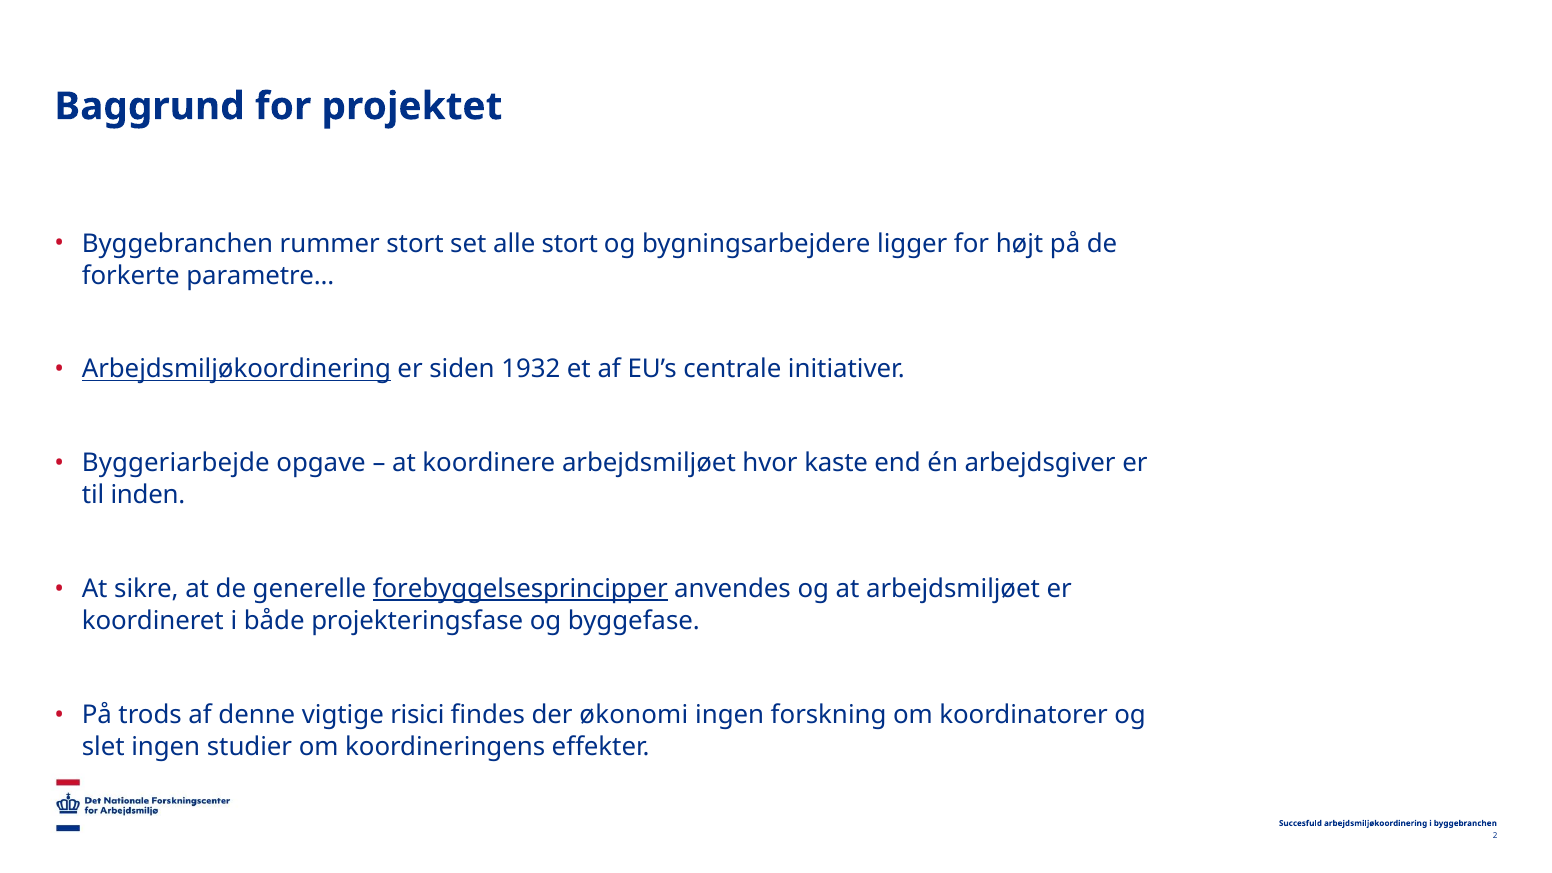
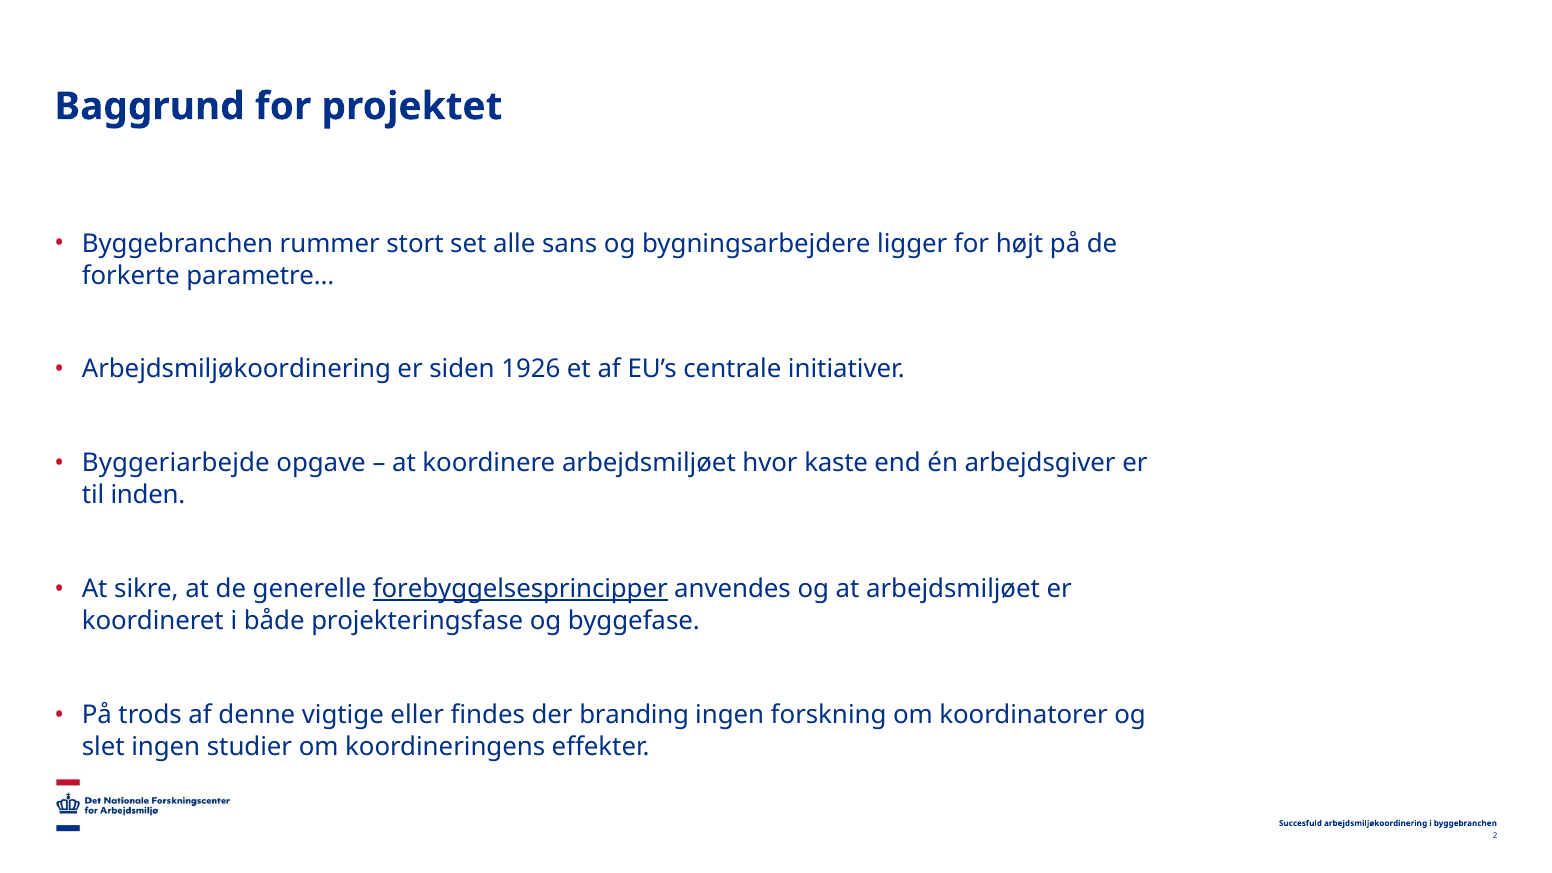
alle stort: stort -> sans (570, 243)
Arbejdsmiljøkoordinering underline: present -> none (236, 369)
1932: 1932 -> 1926 (531, 369)
risici: risici -> eller (417, 715)
økonomi: økonomi -> branding (634, 715)
